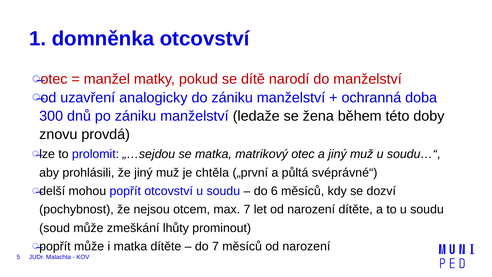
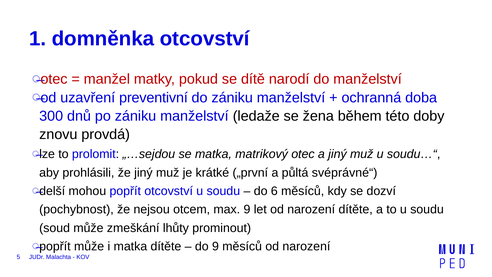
analogicky: analogicky -> preventivní (153, 98)
chtěla: chtěla -> krátké (212, 172)
max 7: 7 -> 9 (247, 209)
do 7: 7 -> 9 (215, 246)
